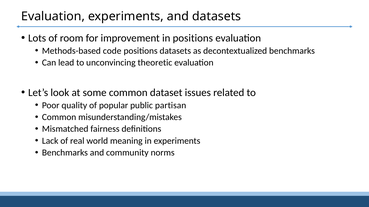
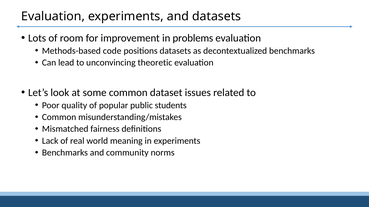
in positions: positions -> problems (193, 38)
partisan: partisan -> students (171, 106)
